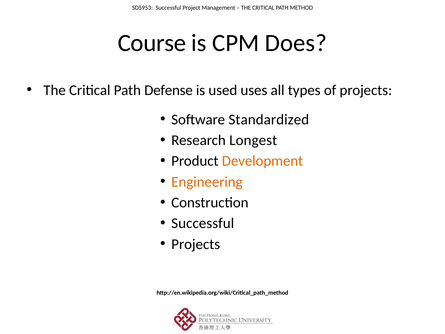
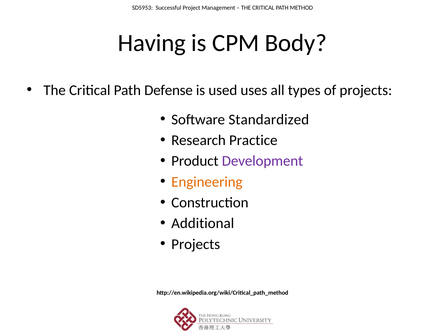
Course: Course -> Having (152, 43)
Does: Does -> Body (296, 43)
Longest: Longest -> Practice (253, 140)
Development colour: orange -> purple (262, 161)
Successful: Successful -> Additional (203, 223)
